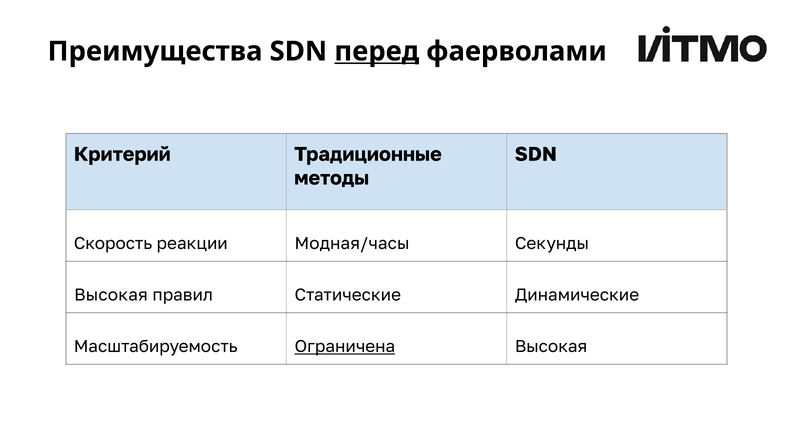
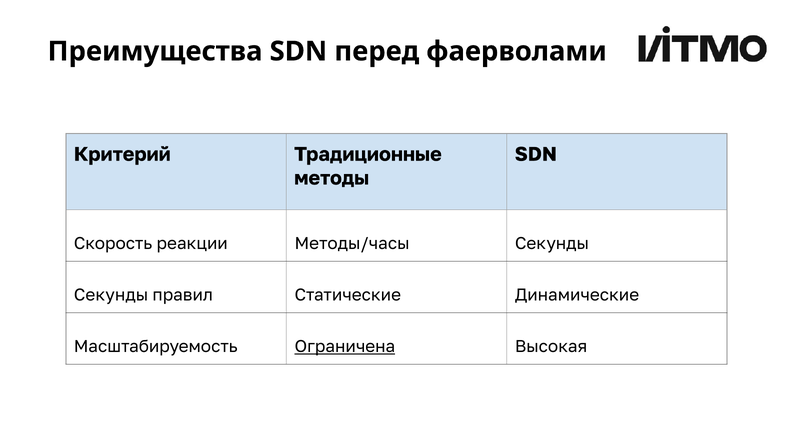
перед underline: present -> none (377, 51)
Модная/часы: Модная/часы -> Методы/часы (352, 244)
Высокая: Высокая -> Секунды (111, 295)
